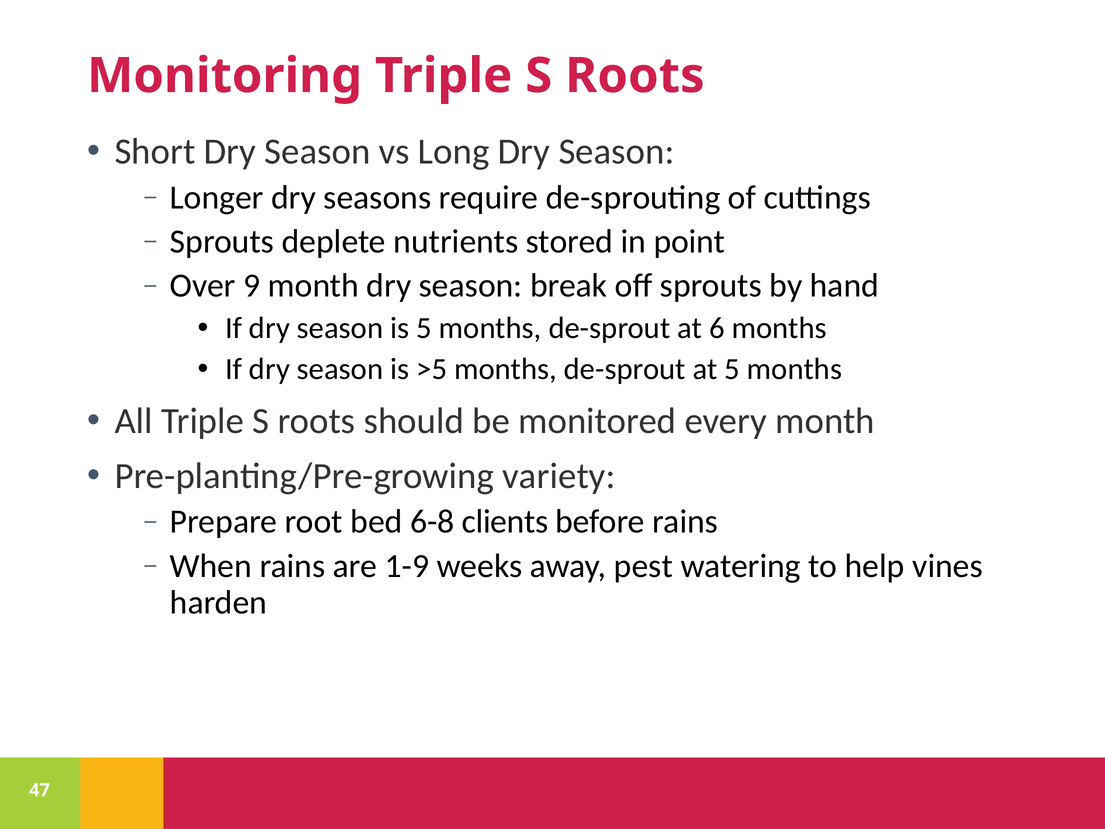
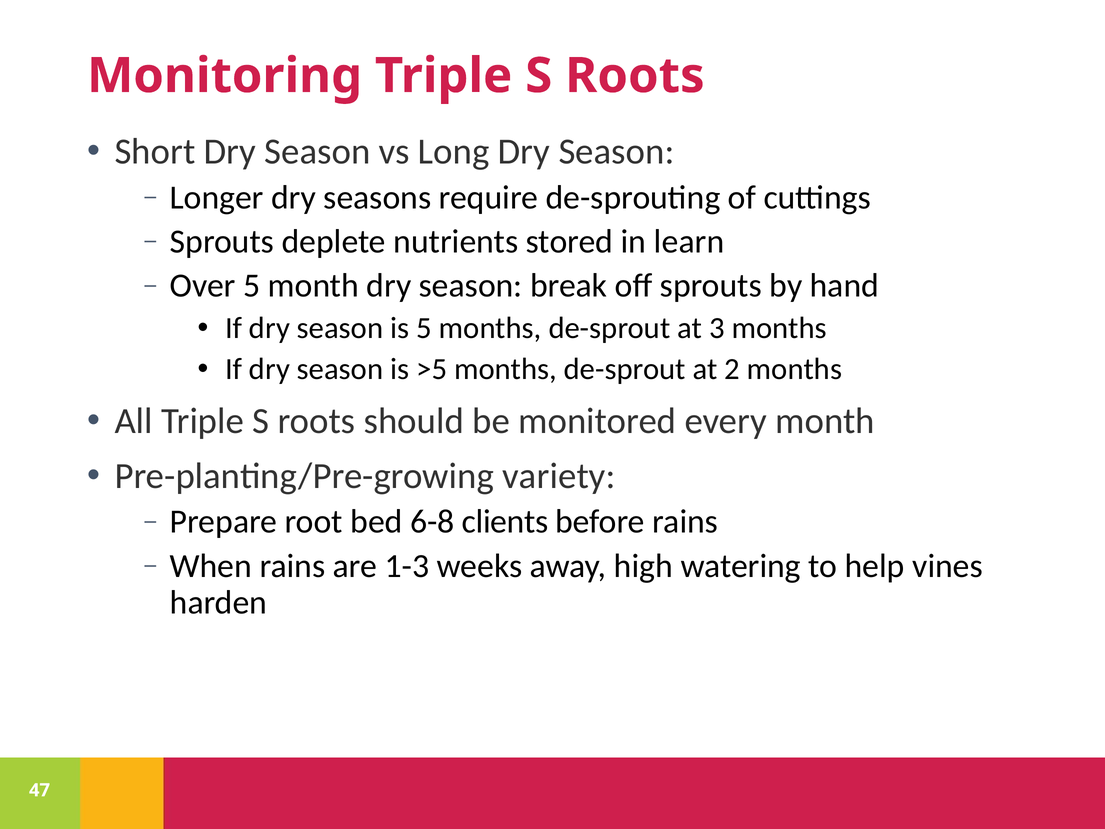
point: point -> learn (689, 242)
Over 9: 9 -> 5 (252, 286)
6: 6 -> 3 (717, 328)
at 5: 5 -> 2 (732, 369)
1-9: 1-9 -> 1-3 (407, 566)
pest: pest -> high (643, 566)
